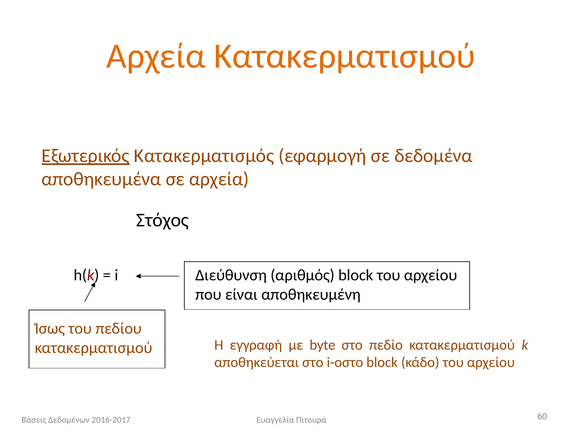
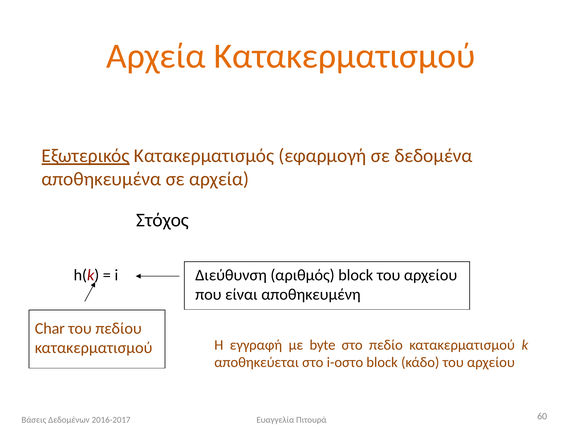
Ίσως: Ίσως -> Char (50, 329)
